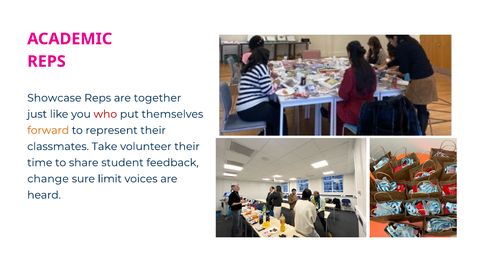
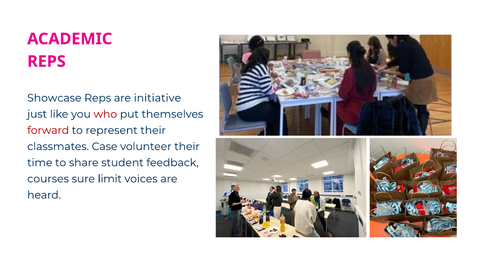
together: together -> initiative (157, 98)
forward colour: orange -> red (48, 130)
Take: Take -> Case (105, 147)
change: change -> courses (48, 179)
